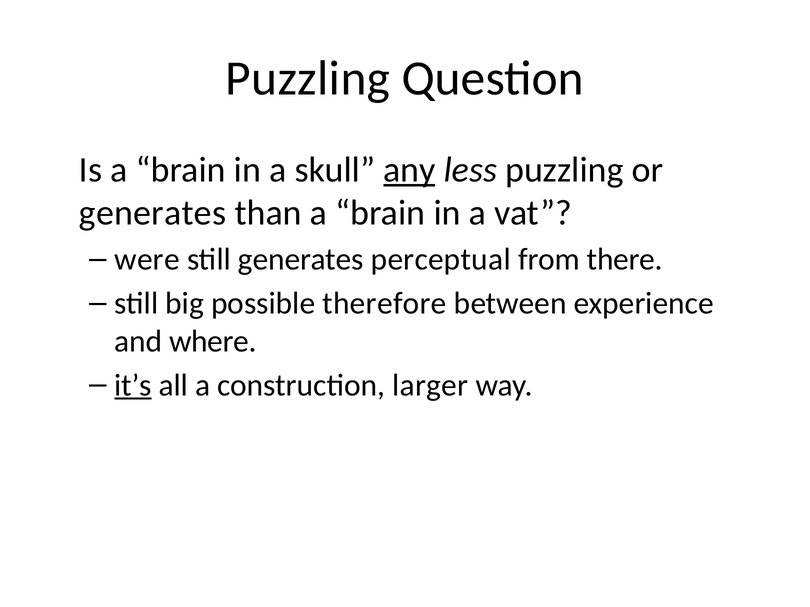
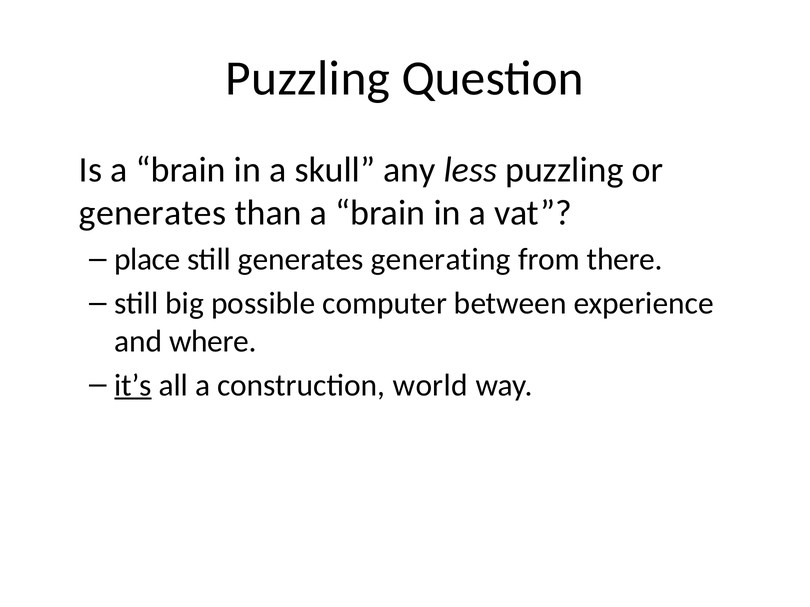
any underline: present -> none (409, 170)
were: were -> place (147, 260)
perceptual: perceptual -> generating (441, 260)
therefore: therefore -> computer (385, 304)
larger: larger -> world (430, 385)
